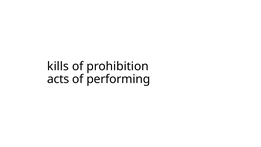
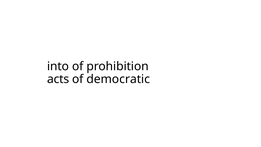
kills: kills -> into (58, 66)
performing: performing -> democratic (118, 79)
